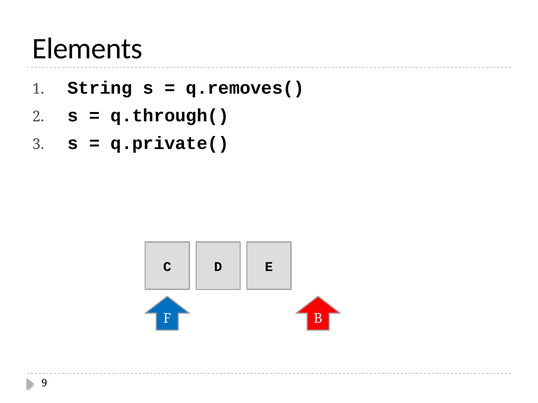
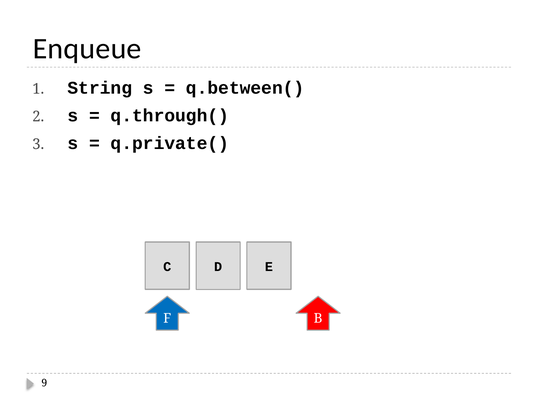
Elements: Elements -> Enqueue (87, 49)
q.removes(: q.removes( -> q.between( (245, 88)
